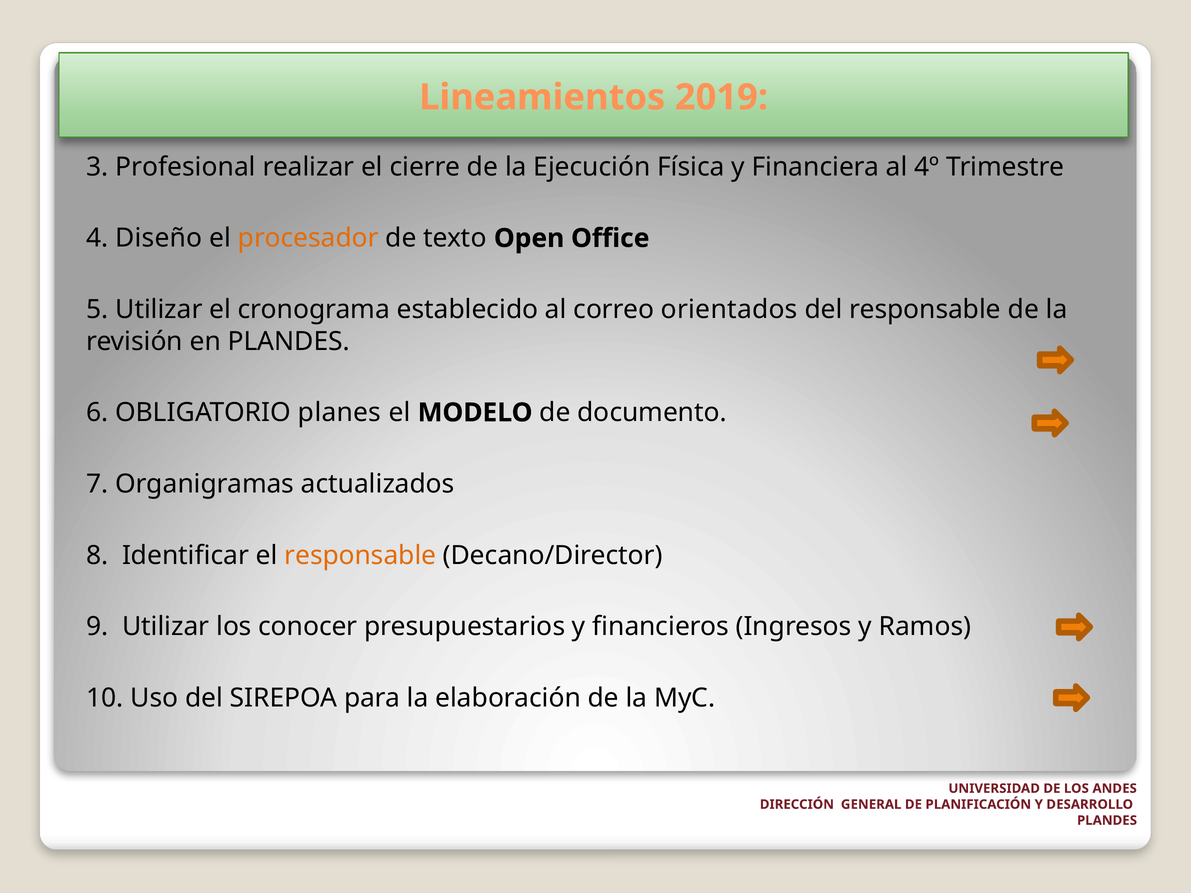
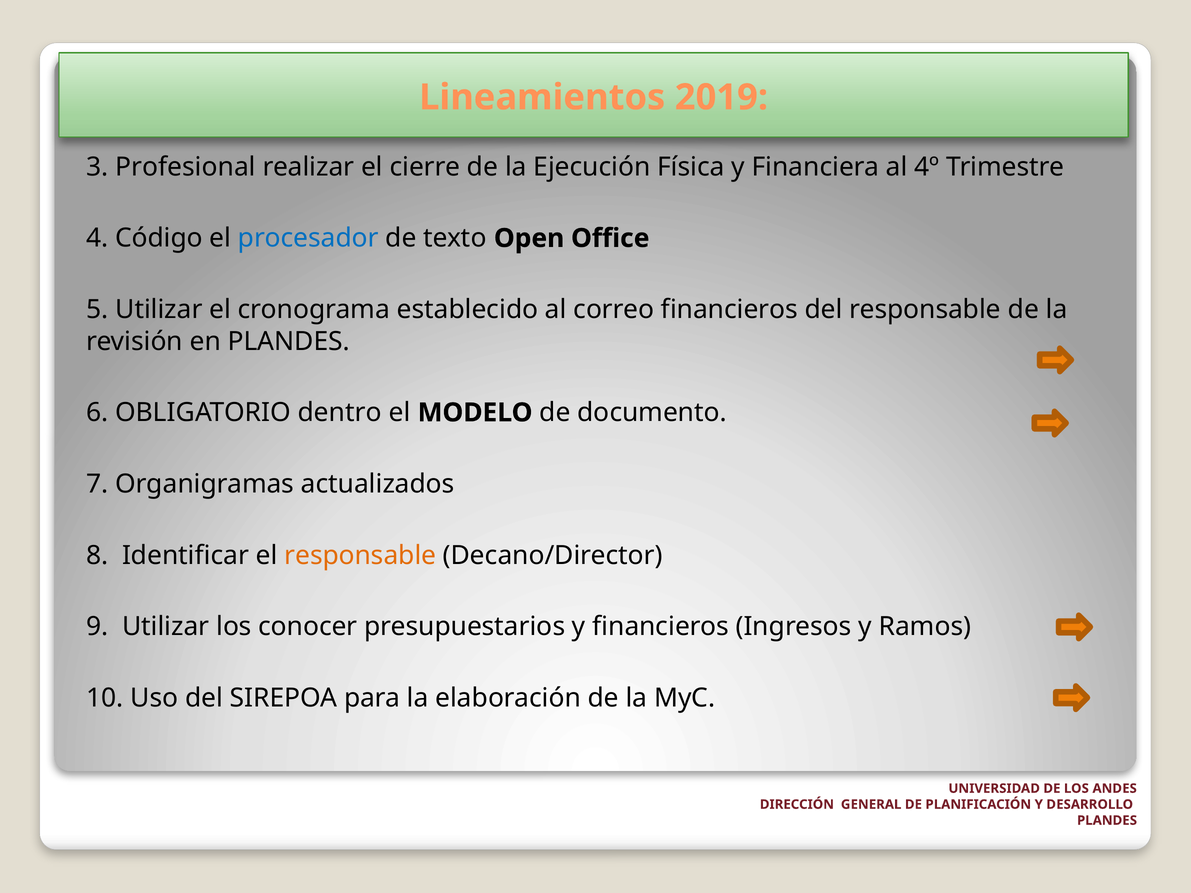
Diseño: Diseño -> Código (159, 238)
procesador colour: orange -> blue (308, 238)
correo orientados: orientados -> financieros (729, 310)
planes: planes -> dentro (340, 413)
